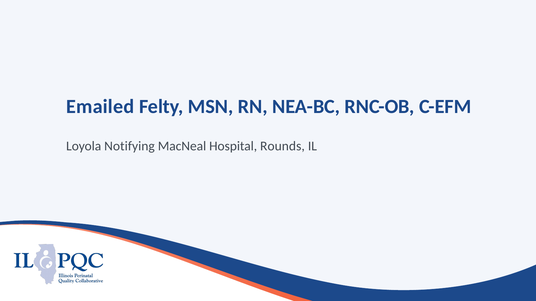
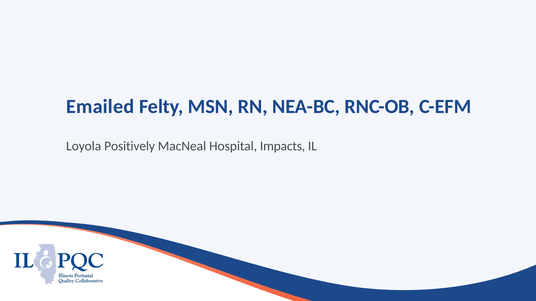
Notifying: Notifying -> Positively (130, 146)
Rounds: Rounds -> Impacts (283, 146)
